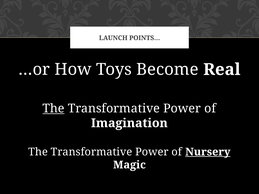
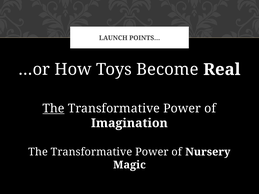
Nursery underline: present -> none (208, 152)
